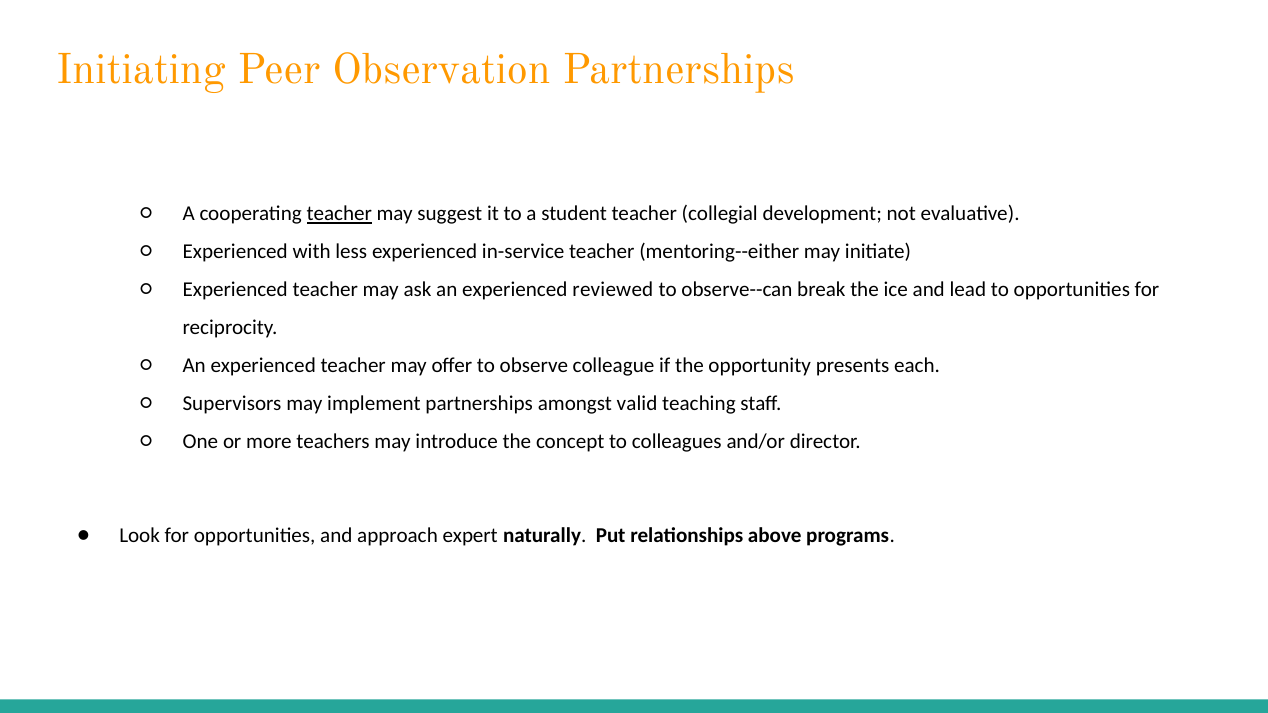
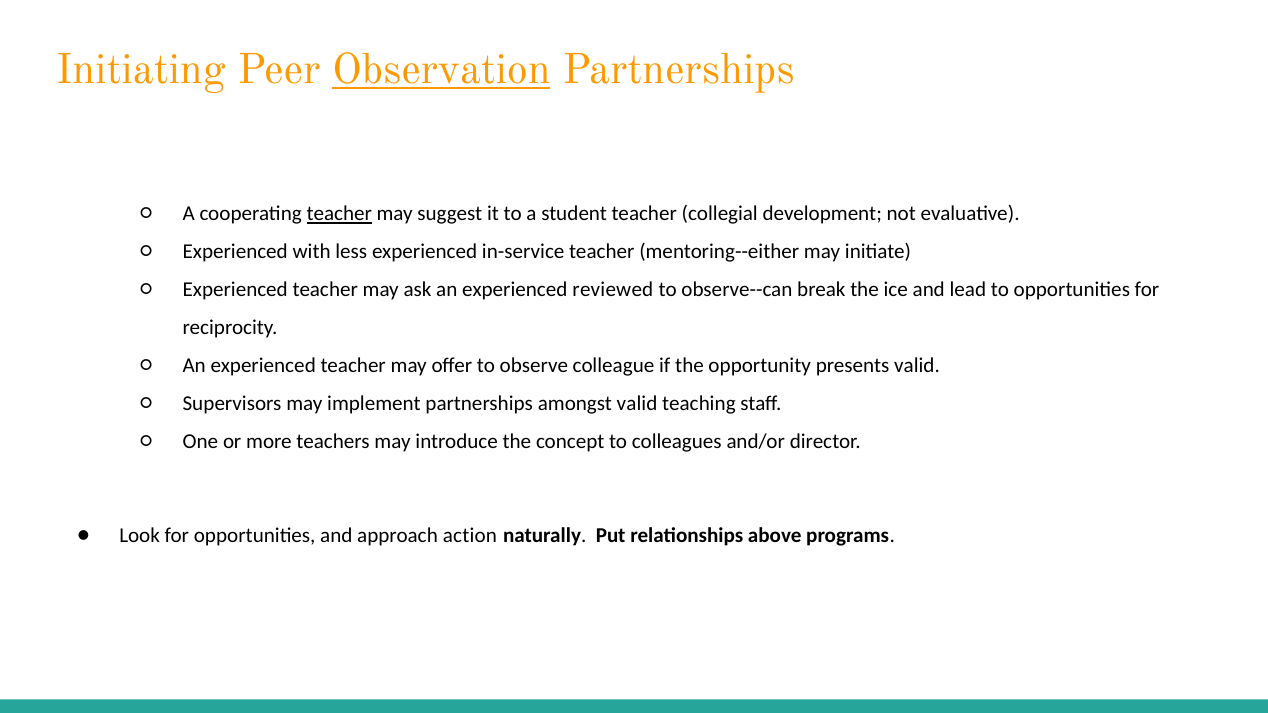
Observation underline: none -> present (441, 70)
presents each: each -> valid (917, 366)
expert: expert -> action (470, 536)
